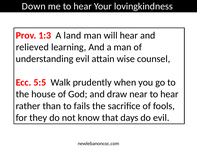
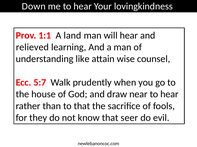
1:3: 1:3 -> 1:1 (45, 36)
understanding evil: evil -> like (83, 59)
5:5: 5:5 -> 5:7 (40, 83)
to fails: fails -> that (82, 106)
days: days -> seer (129, 118)
